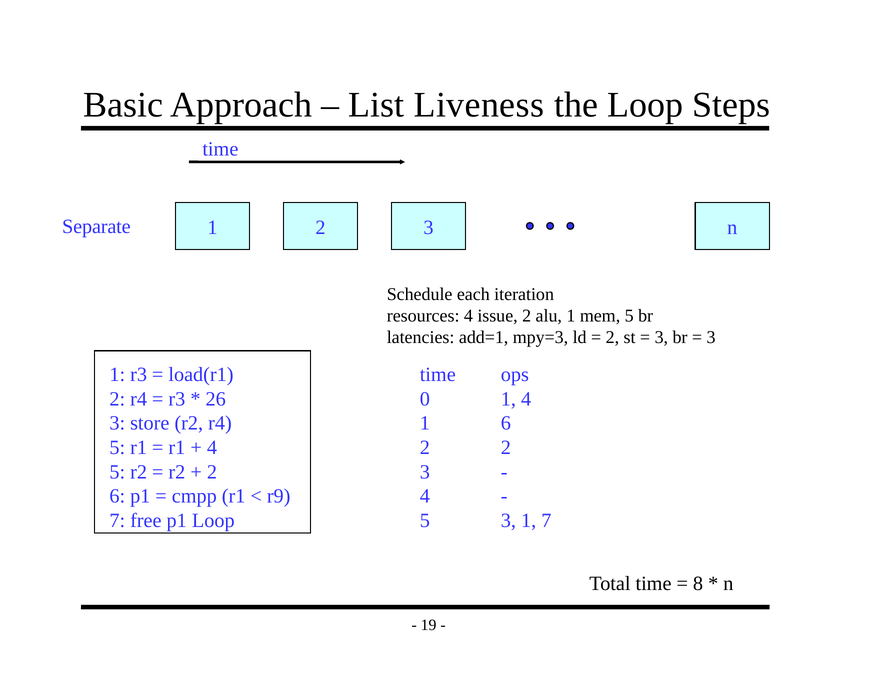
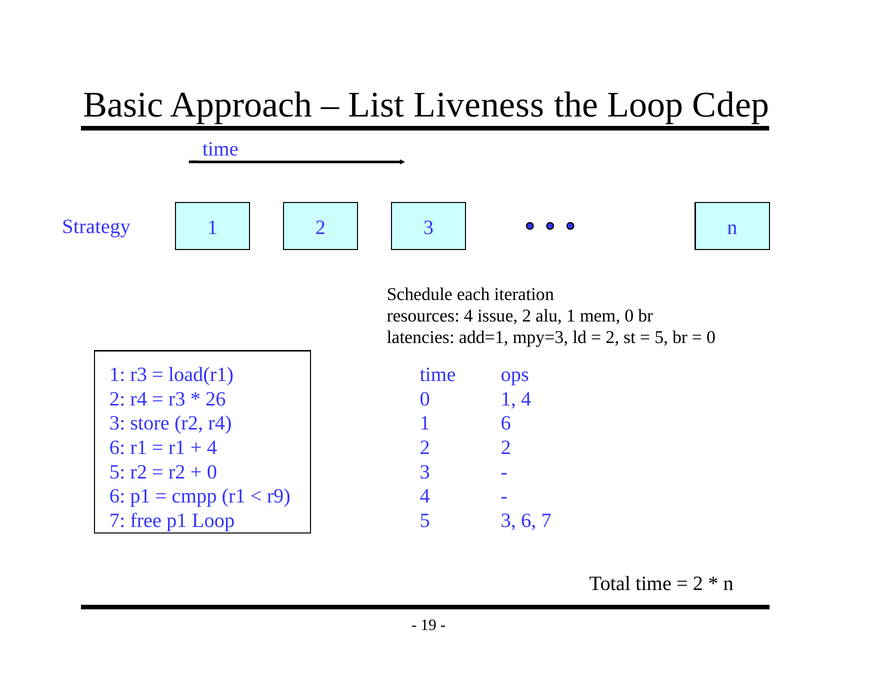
Steps: Steps -> Cdep (731, 105)
Separate: Separate -> Strategy (96, 226)
mem 5: 5 -> 0 (629, 316)
3: 3 -> 5 (661, 338)
3: 3 -> 0 (711, 338)
5: 5 -> 6 (117, 448)
2: 2 -> 0 (212, 472)
3 1: 1 -> 6 (529, 521)
8: 8 -> 2 (698, 584)
